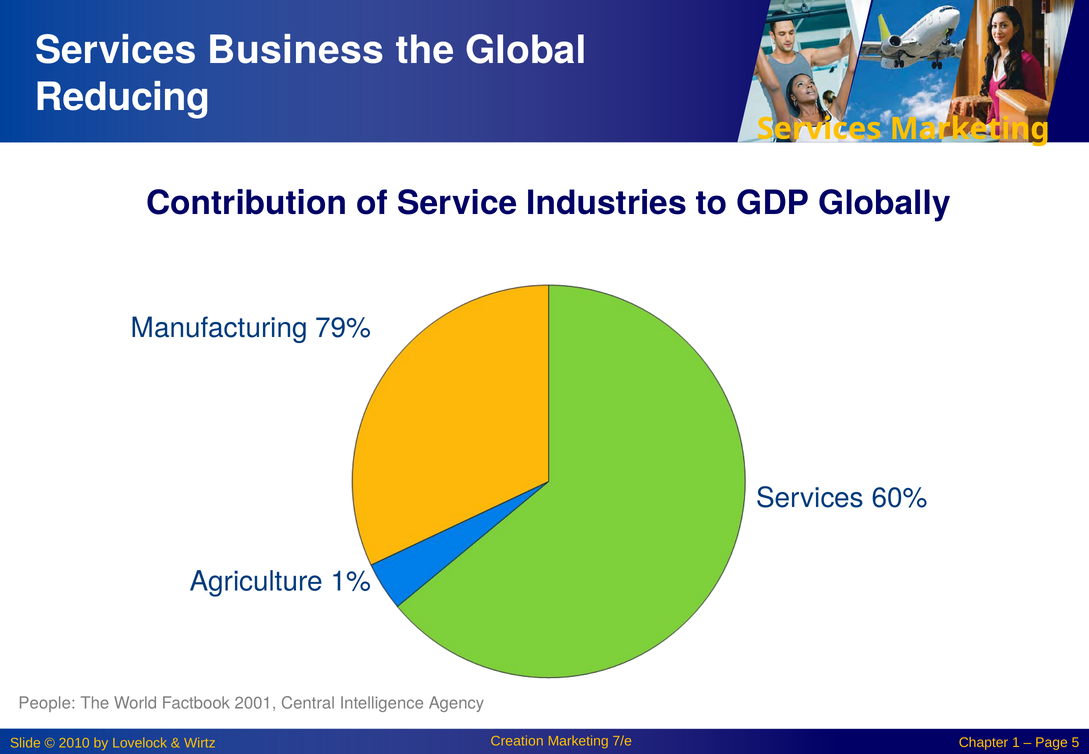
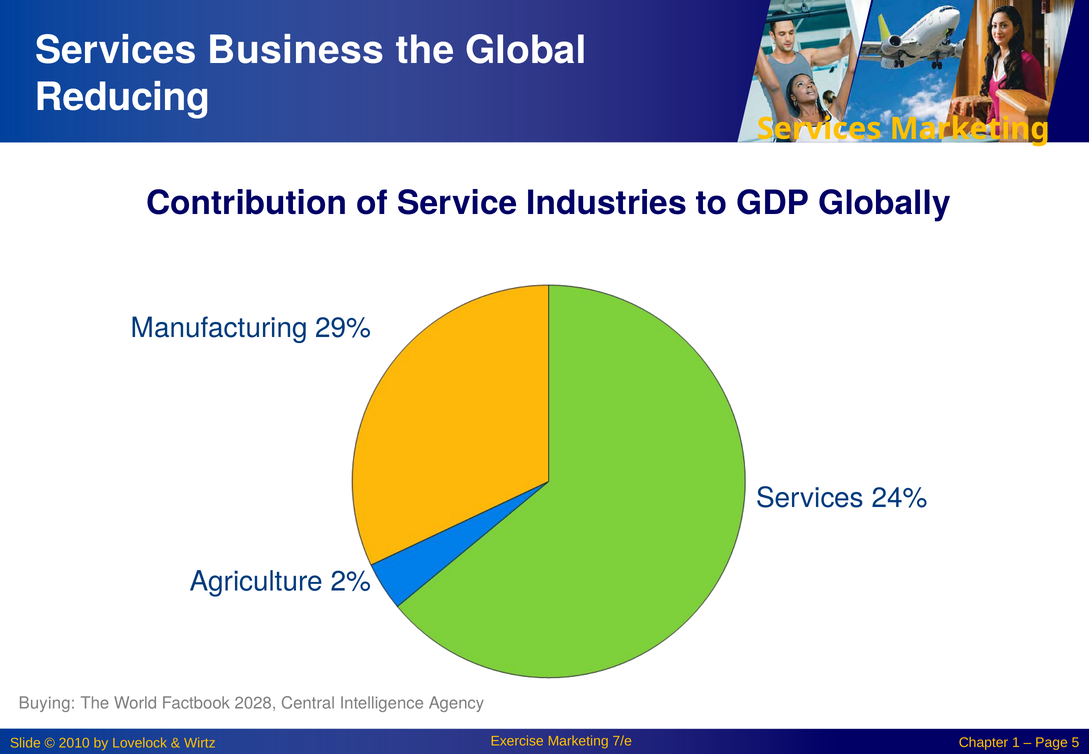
79%: 79% -> 29% (343, 328)
60%: 60% -> 24% (900, 498)
1%: 1% -> 2% (351, 582)
People: People -> Buying (47, 703)
2001: 2001 -> 2028 (256, 703)
Creation: Creation -> Exercise (517, 741)
